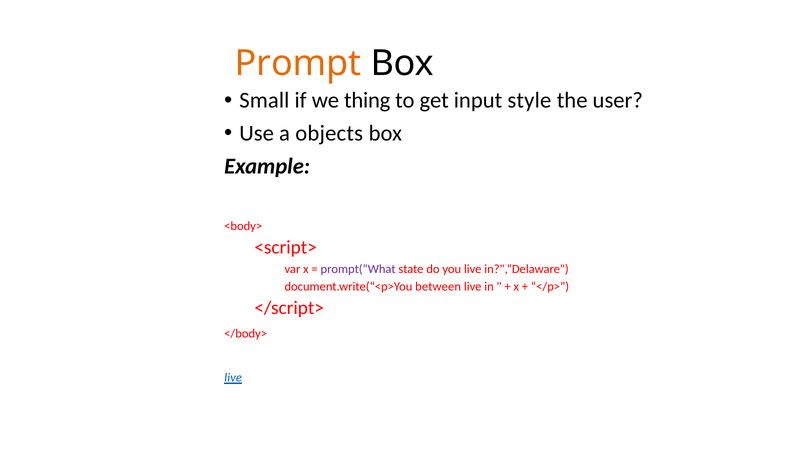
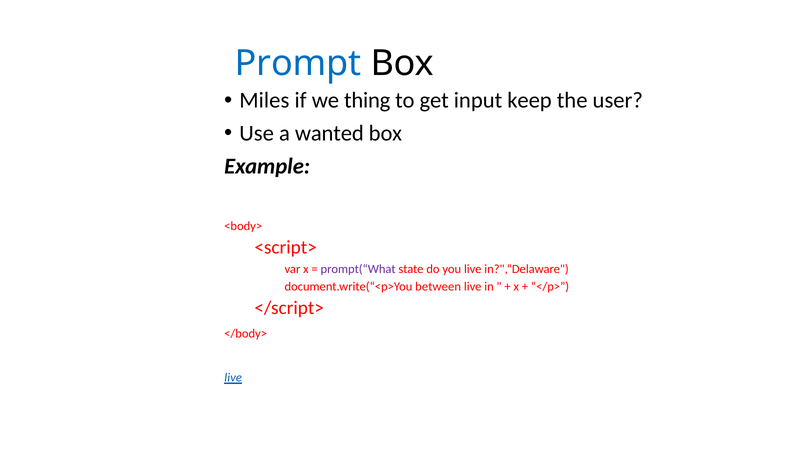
Prompt colour: orange -> blue (298, 63)
Small: Small -> Miles (264, 101)
style: style -> keep (530, 101)
objects: objects -> wanted (329, 133)
